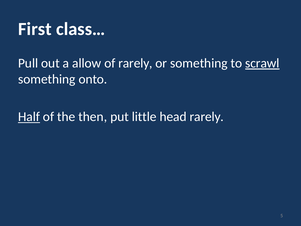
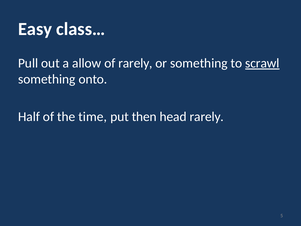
First: First -> Easy (35, 29)
Half underline: present -> none (29, 117)
then: then -> time (93, 117)
little: little -> then (144, 117)
